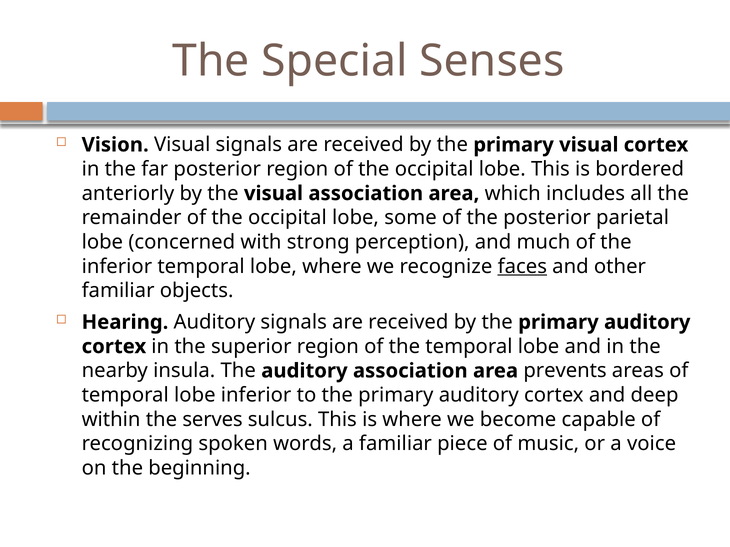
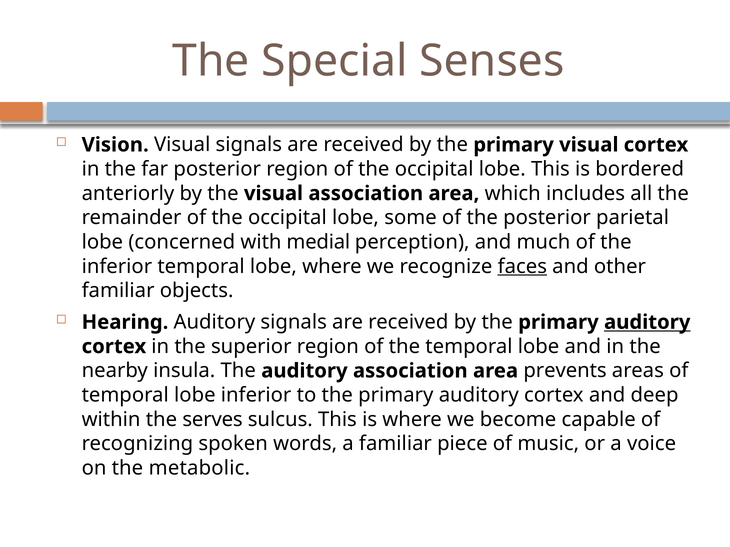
strong: strong -> medial (318, 242)
auditory underline: none -> present (647, 322)
beginning: beginning -> metabolic (199, 468)
